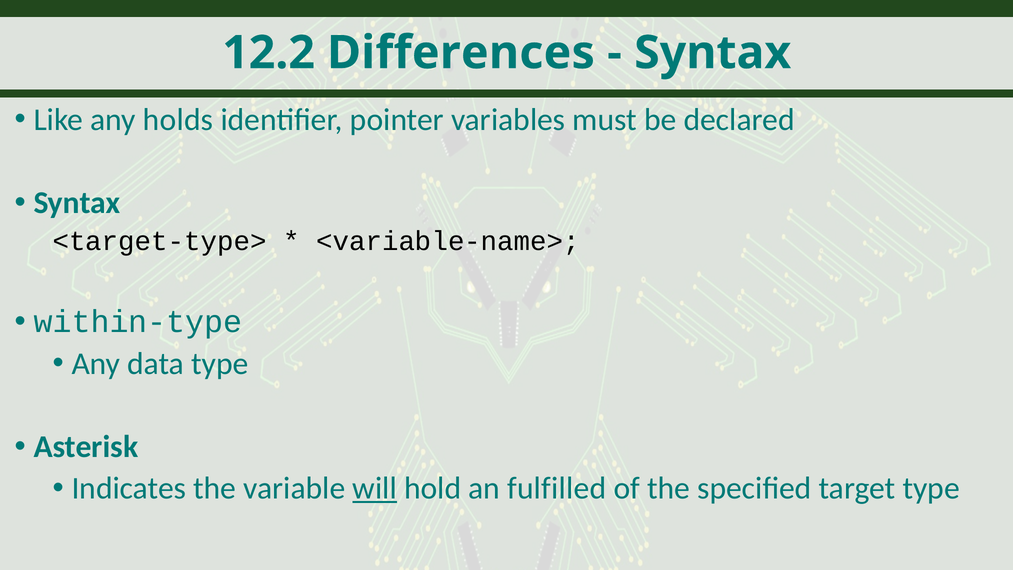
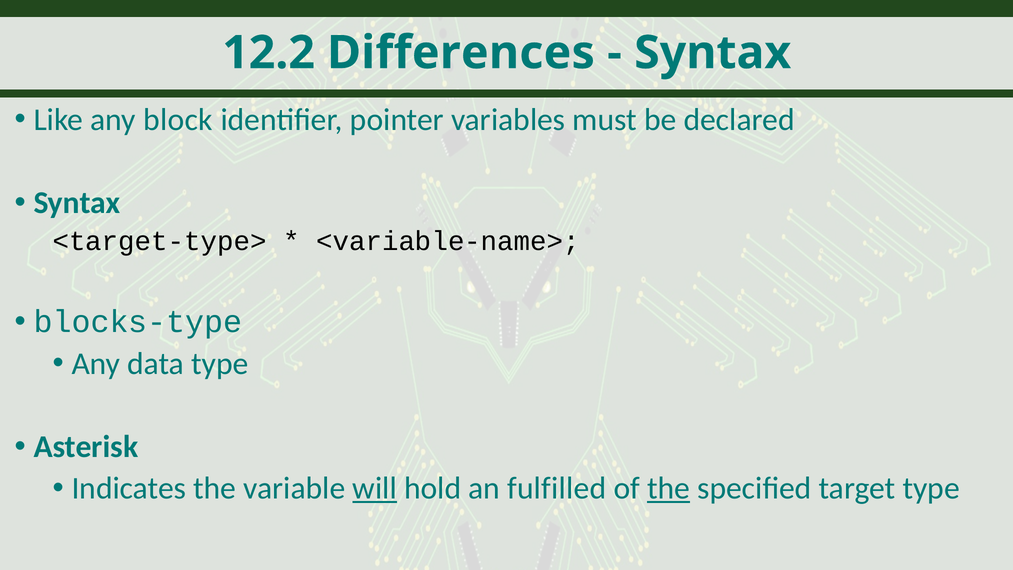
holds: holds -> block (178, 120)
within-type: within-type -> blocks-type (138, 322)
the underline: none -> present (669, 488)
